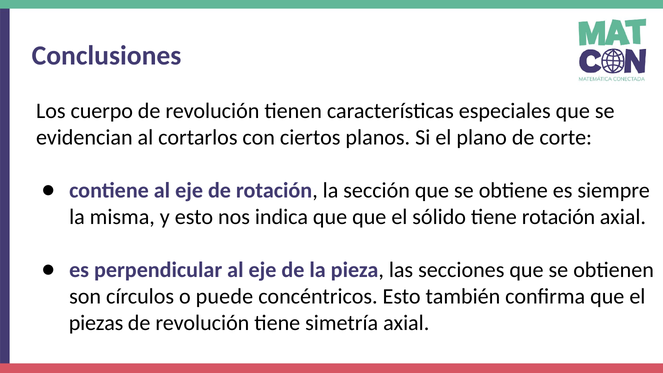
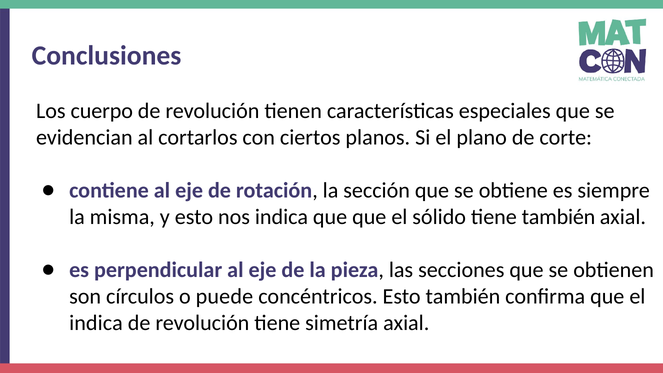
tiene rotación: rotación -> también (558, 217)
piezas: piezas -> indica (96, 323)
